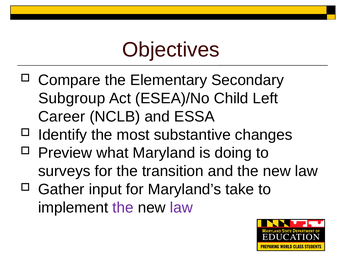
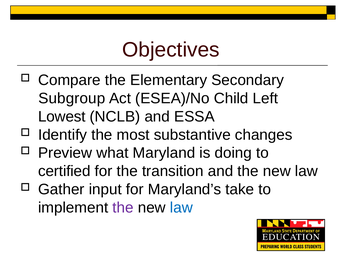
Career: Career -> Lowest (62, 117)
surveys: surveys -> certified (64, 172)
law colour: purple -> blue (181, 208)
